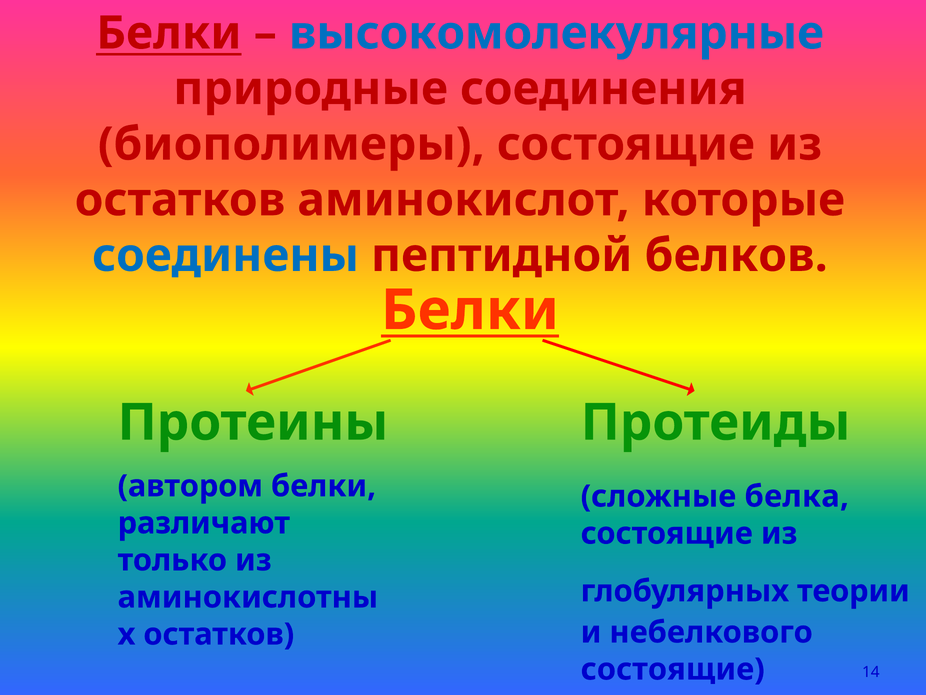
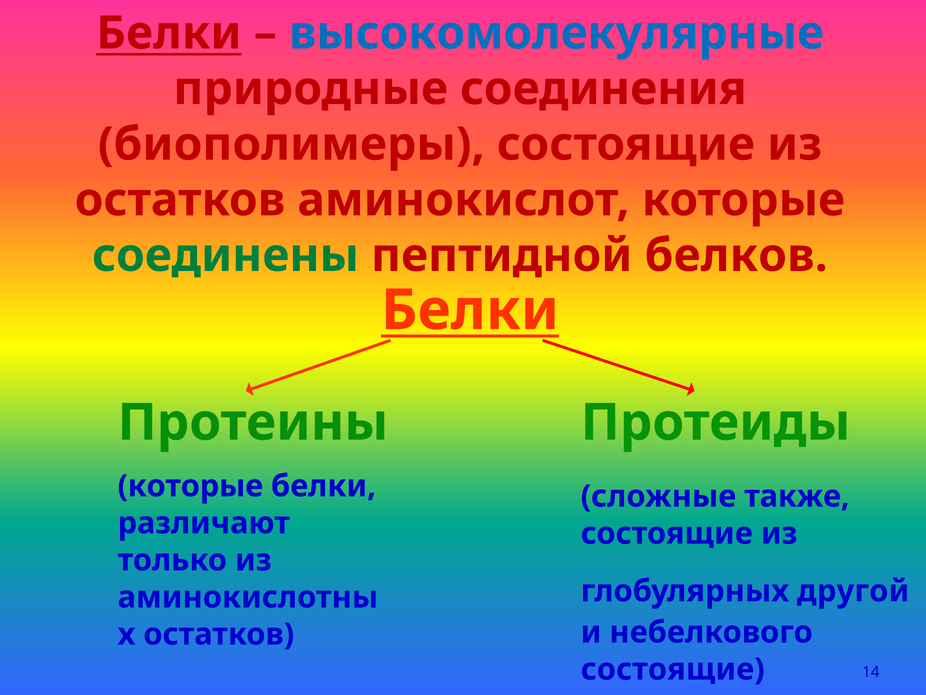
соединены colour: blue -> green (226, 255)
автором: автором -> которые (190, 486)
белка: белка -> также (797, 496)
теории: теории -> другой (853, 591)
